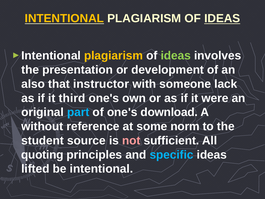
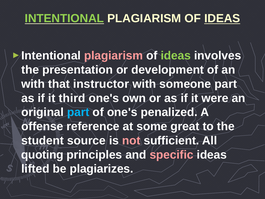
INTENTIONAL colour: yellow -> light green (64, 18)
plagiarism colour: yellow -> pink (114, 56)
also: also -> with (33, 84)
someone lack: lack -> part (226, 84)
download: download -> penalized (169, 112)
without: without -> offense (42, 126)
norm: norm -> great (185, 126)
specific colour: light blue -> pink (172, 155)
be intentional: intentional -> plagiarizes (102, 169)
